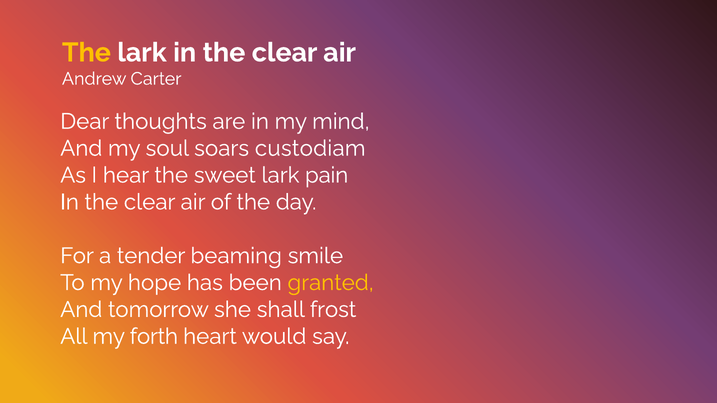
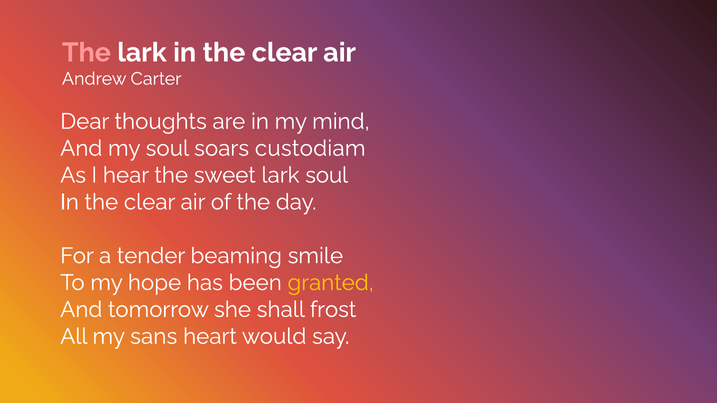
The colour: yellow -> pink (86, 53)
lark pain: pain -> soul (327, 175)
forth: forth -> sans (154, 337)
